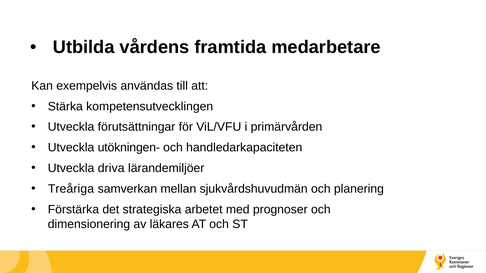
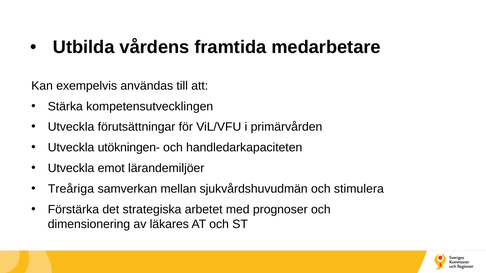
driva: driva -> emot (111, 168)
planering: planering -> stimulera (359, 189)
